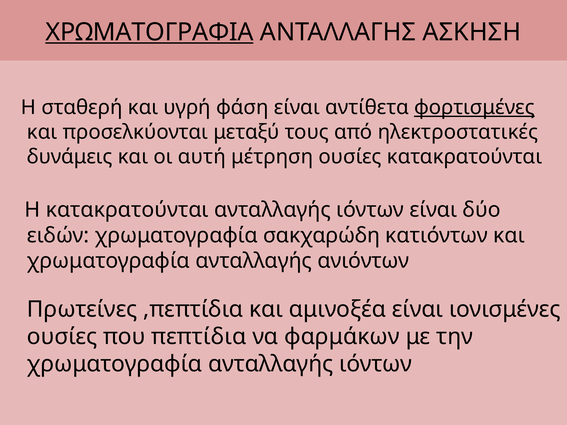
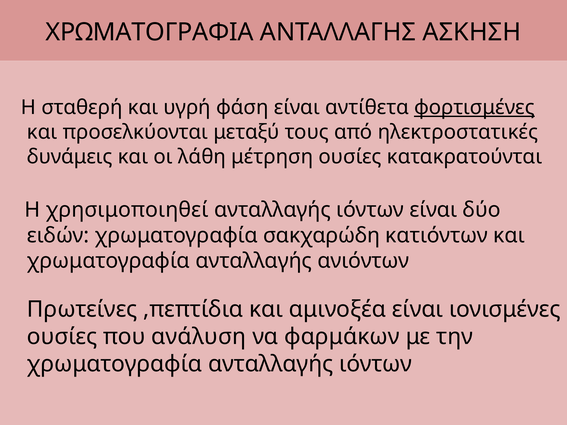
ΧΡΩΜΑΤΟΓΡΑΦΙΑ underline: present -> none (149, 32)
αυτή: αυτή -> λάθη (202, 157)
Η κατακρατούνται: κατακρατούνται -> χρησιμοποιηθεί (127, 210)
πεπτίδια: πεπτίδια -> ανάλυση (199, 337)
